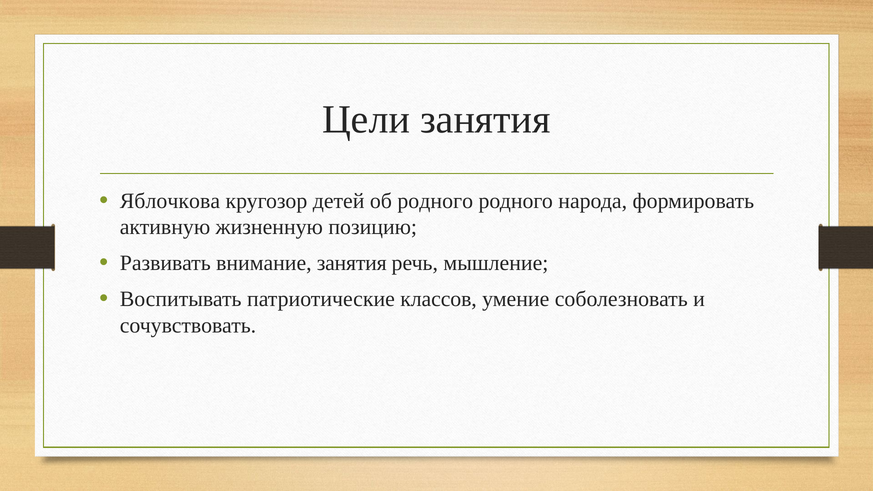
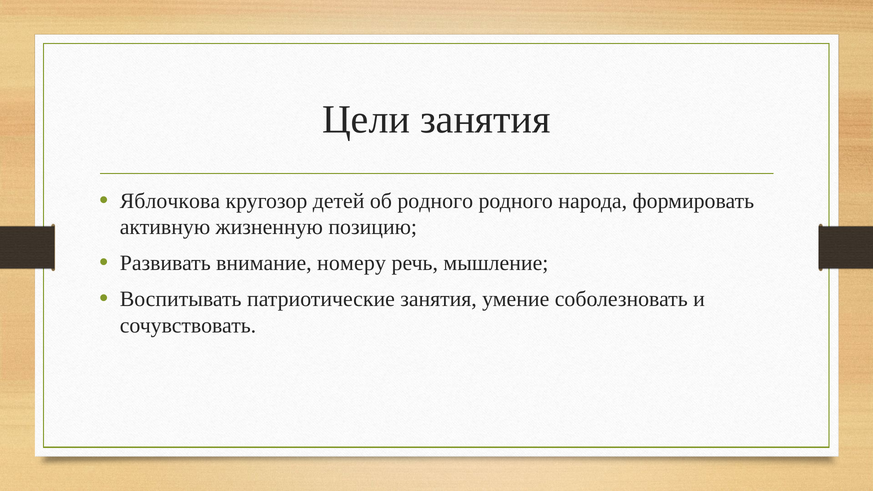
внимание занятия: занятия -> номеру (352, 263)
патриотические классов: классов -> занятия (439, 299)
